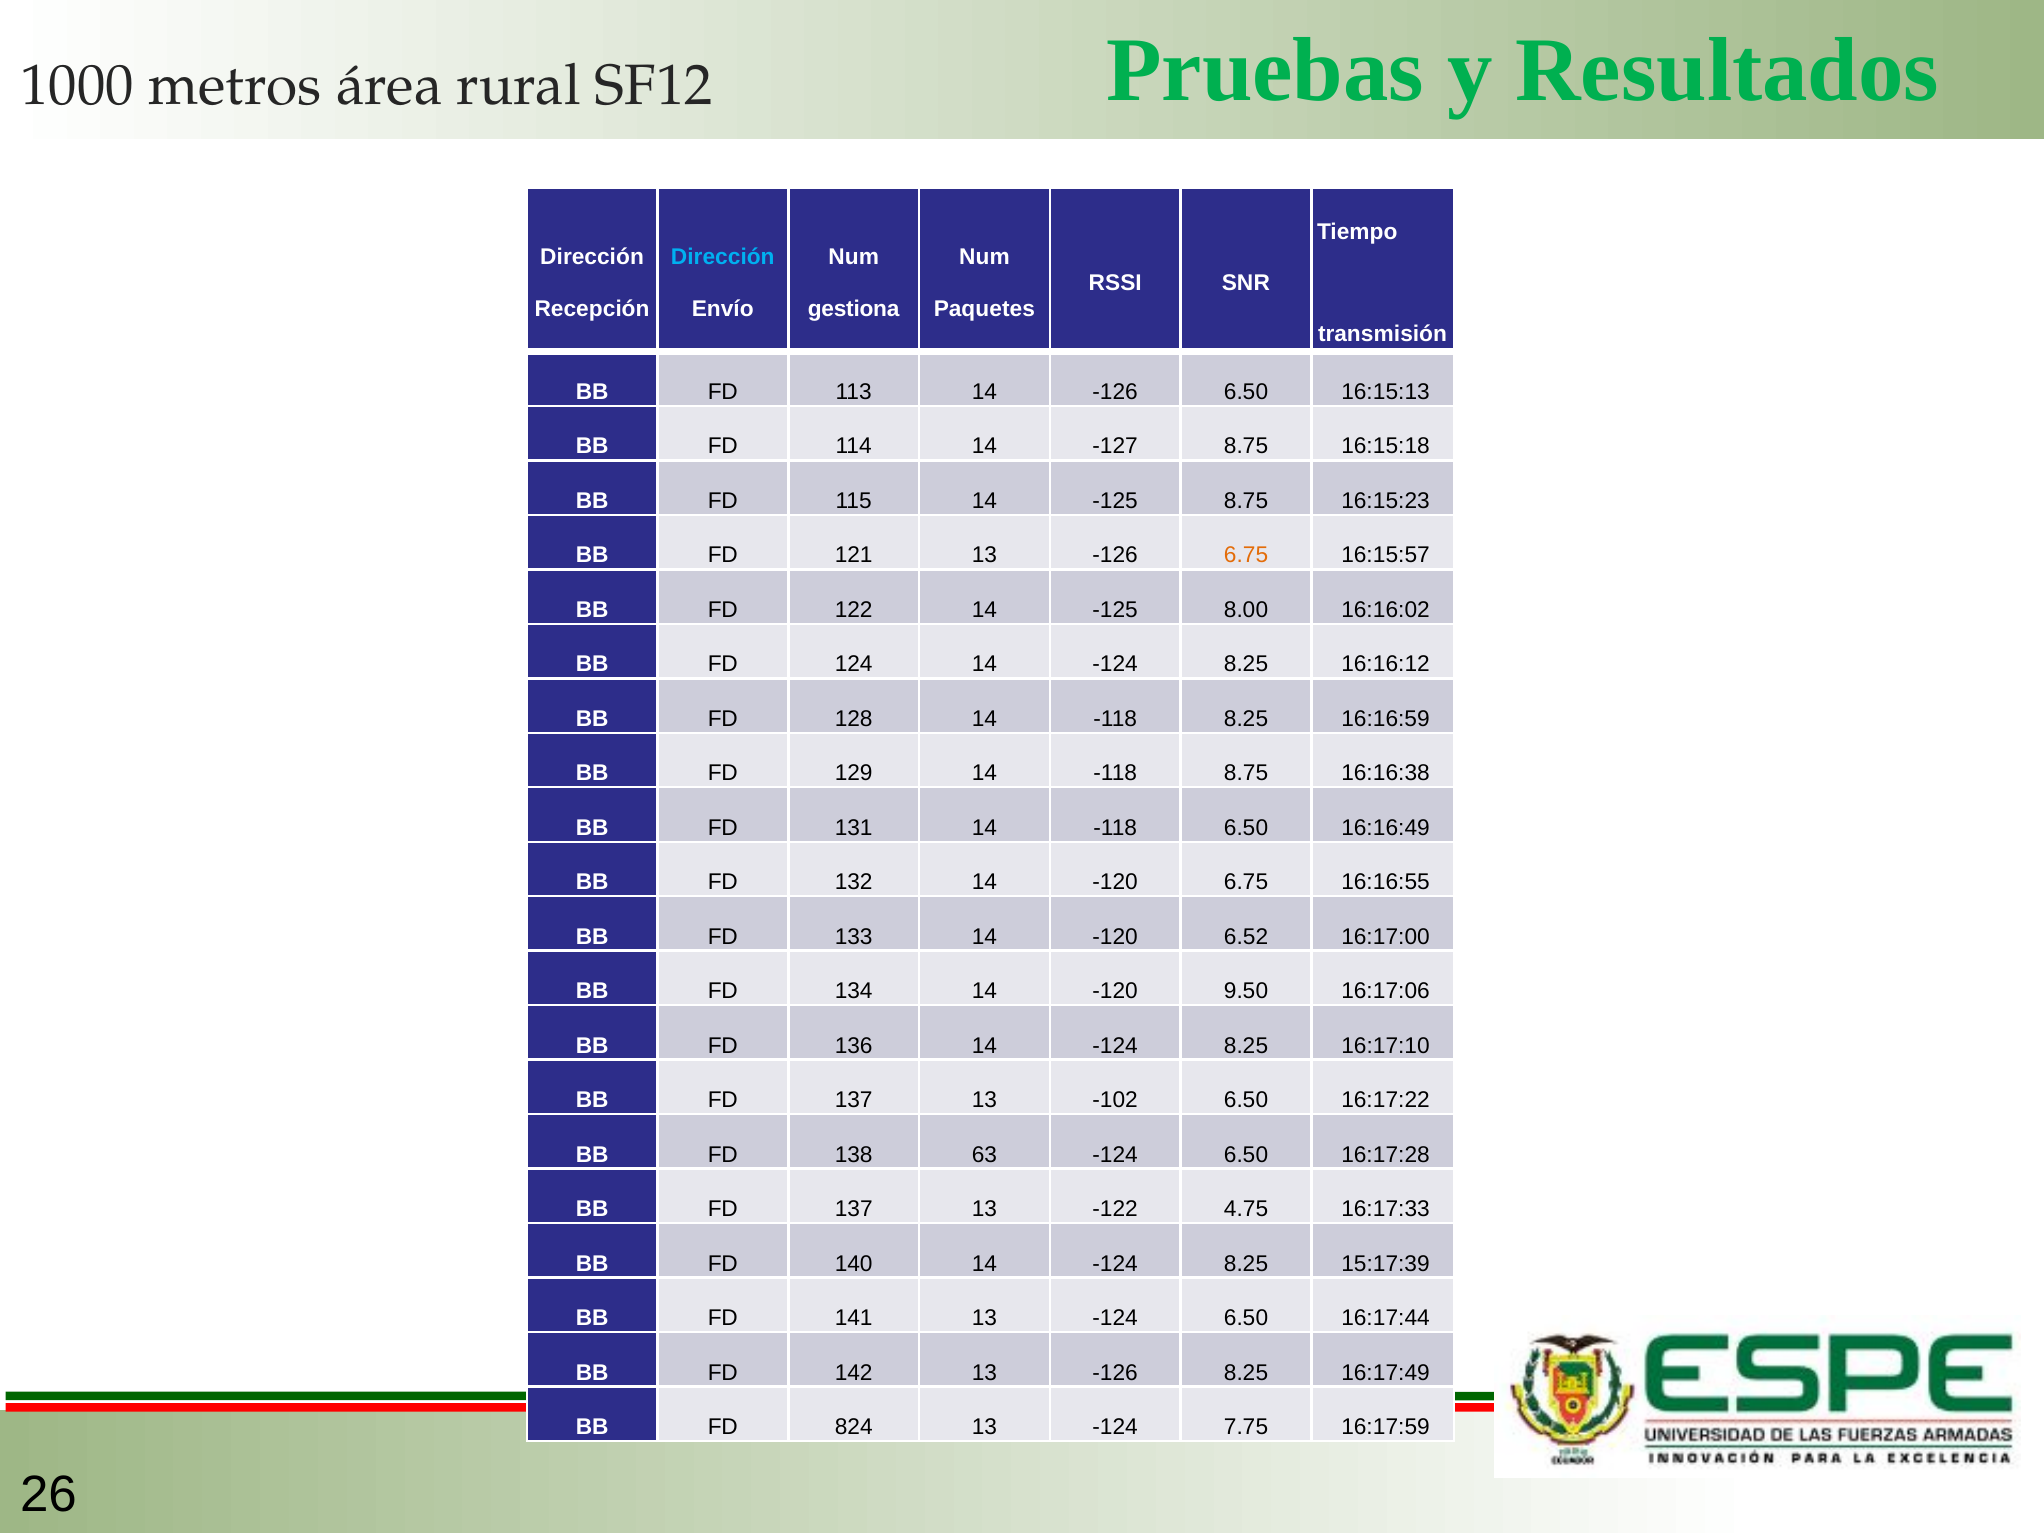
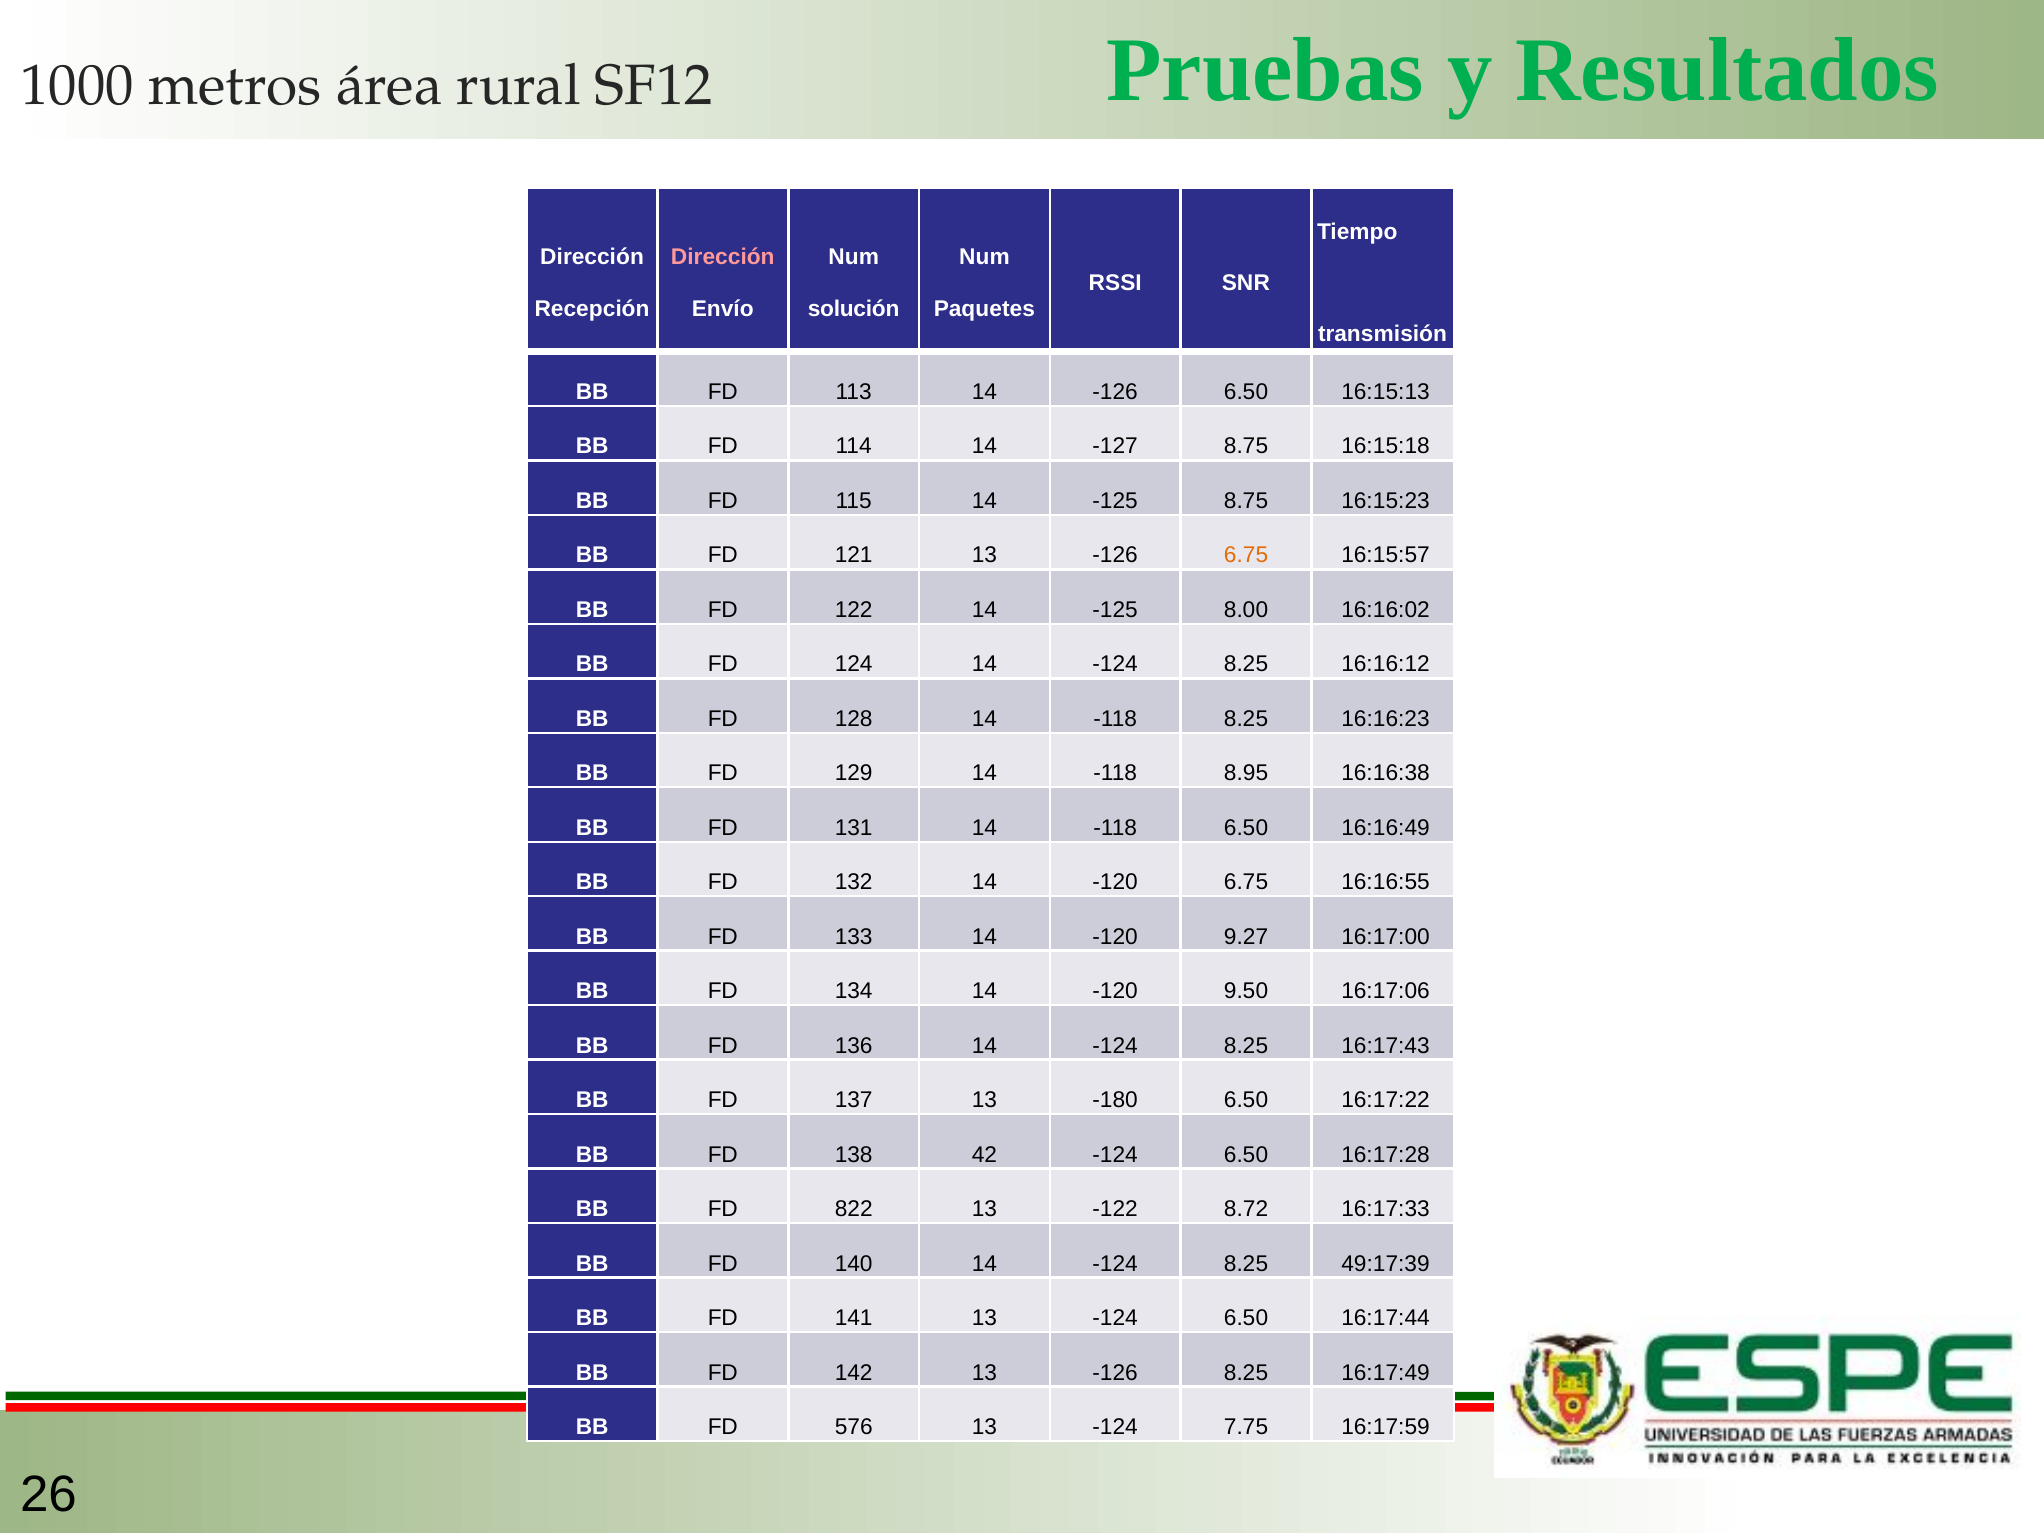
Dirección colour: light blue -> pink (723, 257)
gestiona: gestiona -> solución (854, 309)
16:16:59: 16:16:59 -> 16:16:23 (1386, 719)
-118 8.75: 8.75 -> 8.95 (1246, 773)
6.52: 6.52 -> 9.27 (1246, 937)
16:17:10: 16:17:10 -> 16:17:43 (1386, 1046)
-102: -102 -> -180 (1115, 1100)
63: 63 -> 42 (984, 1155)
137: 137 -> 822 (854, 1209)
4.75: 4.75 -> 8.72 (1246, 1209)
15:17:39: 15:17:39 -> 49:17:39 (1386, 1264)
824: 824 -> 576 (854, 1427)
